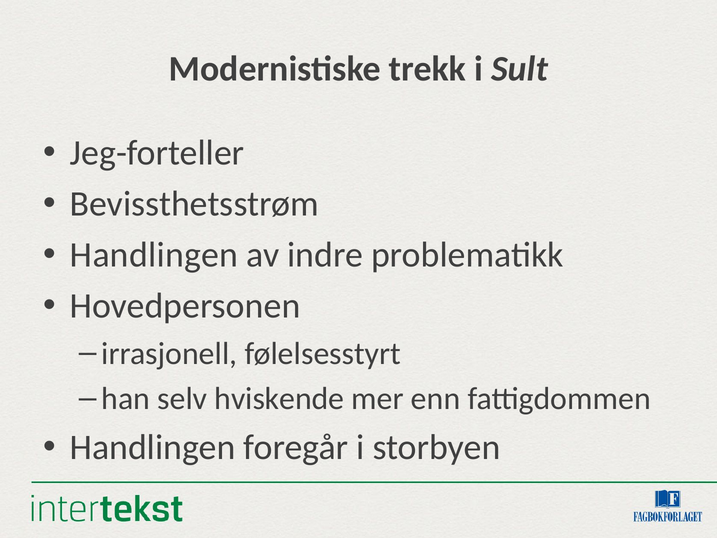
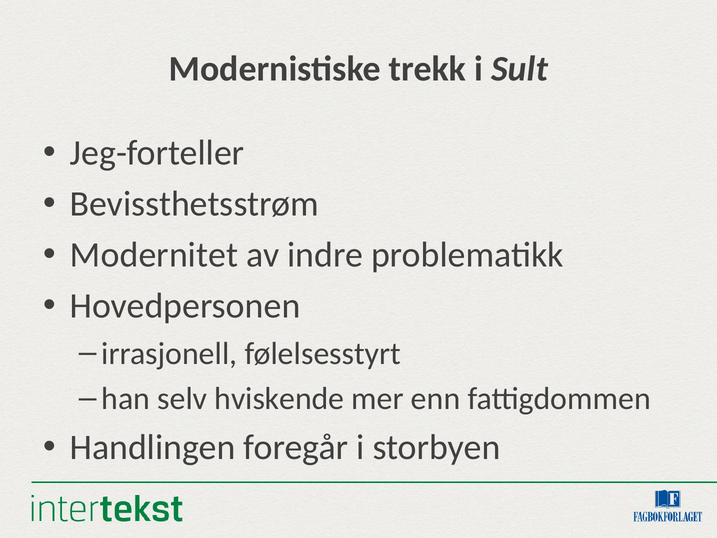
Handlingen: Handlingen -> Modernitet (154, 255)
